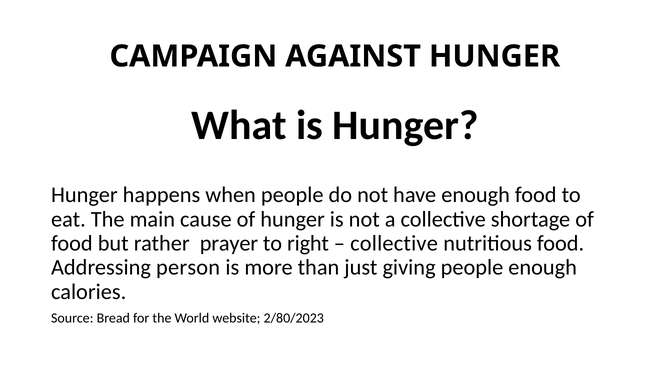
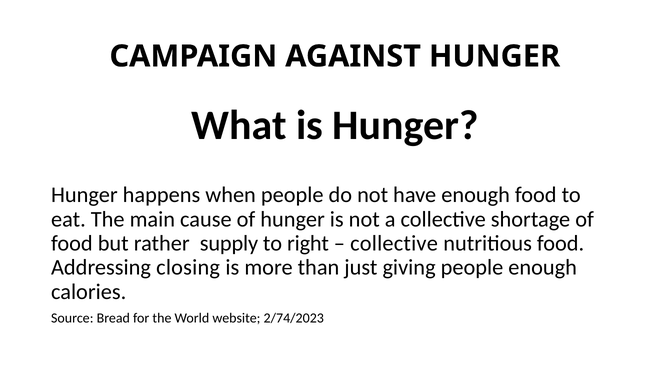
prayer: prayer -> supply (229, 243)
person: person -> closing (188, 267)
2/80/2023: 2/80/2023 -> 2/74/2023 (294, 318)
